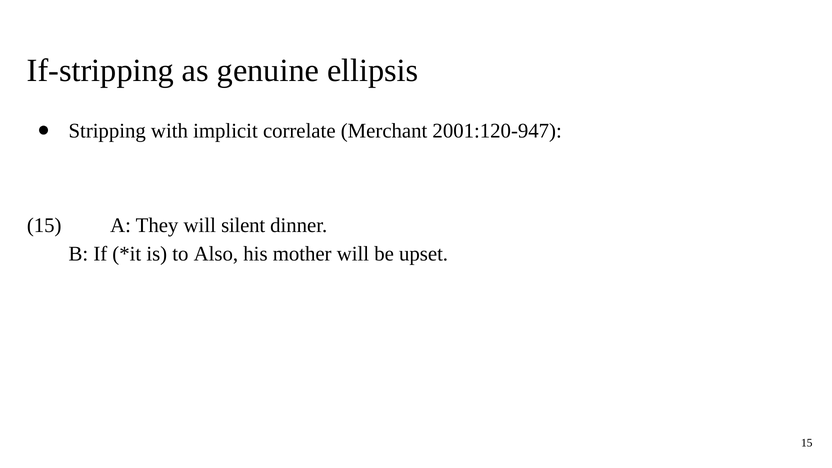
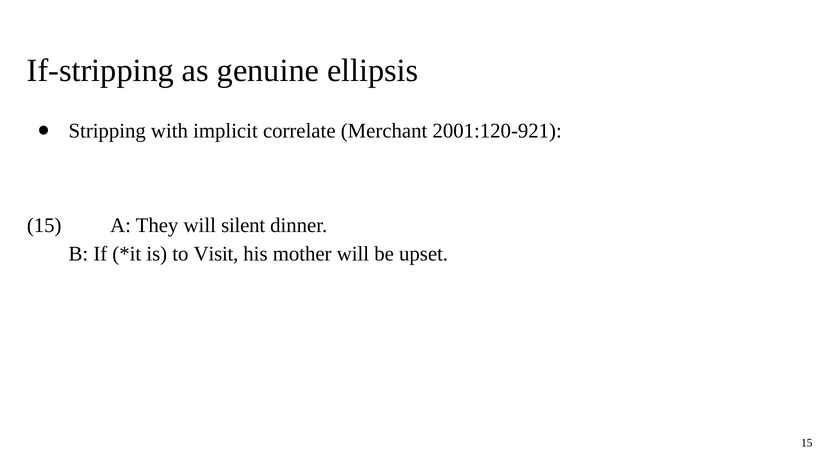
2001:120-947: 2001:120-947 -> 2001:120-921 (497, 131)
Also: Also -> Visit (216, 254)
